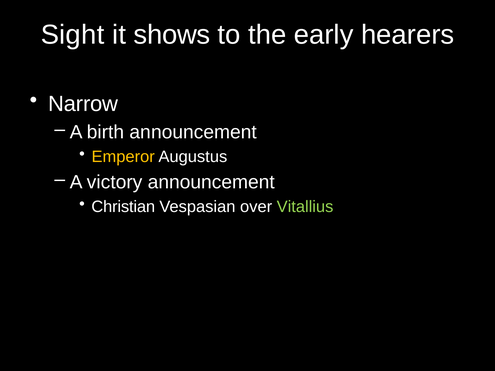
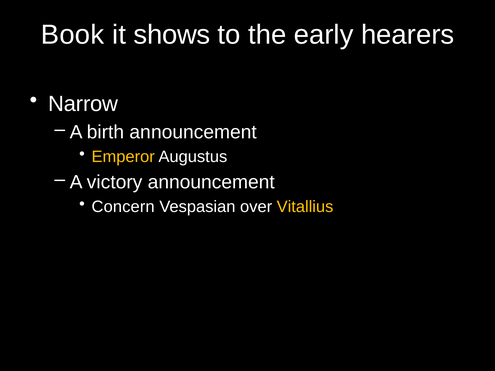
Sight: Sight -> Book (73, 35)
Christian: Christian -> Concern (123, 207)
Vitallius colour: light green -> yellow (305, 207)
